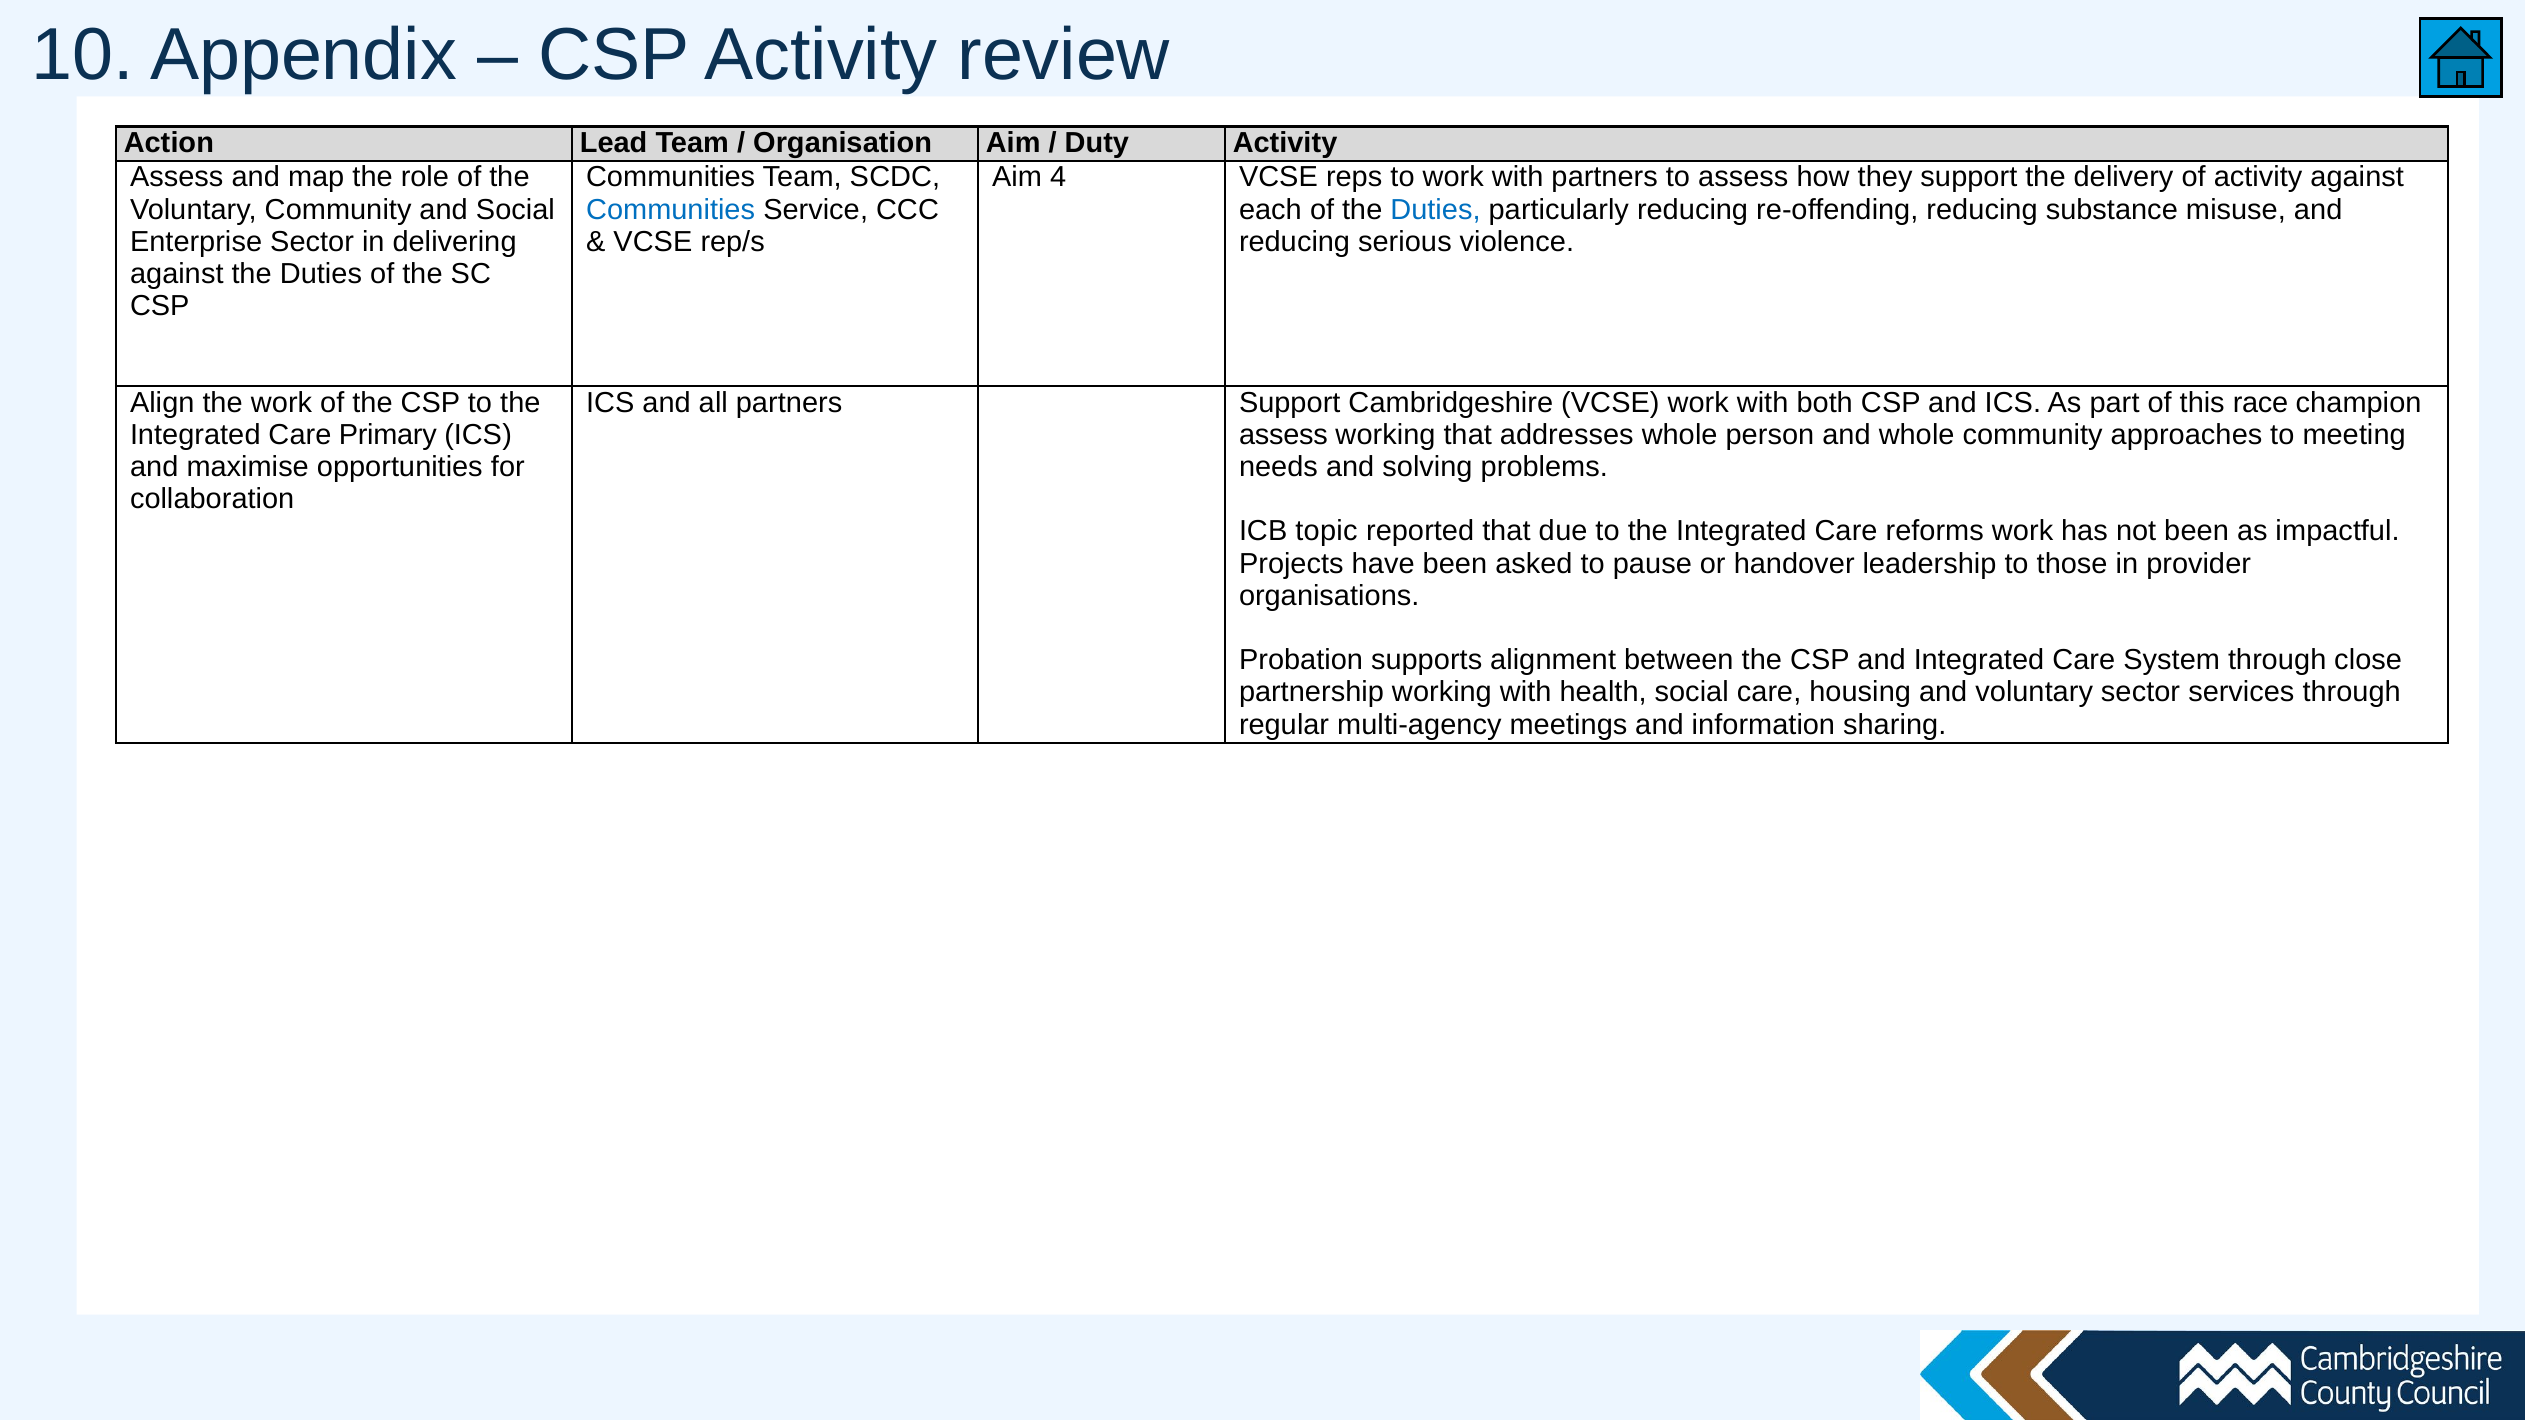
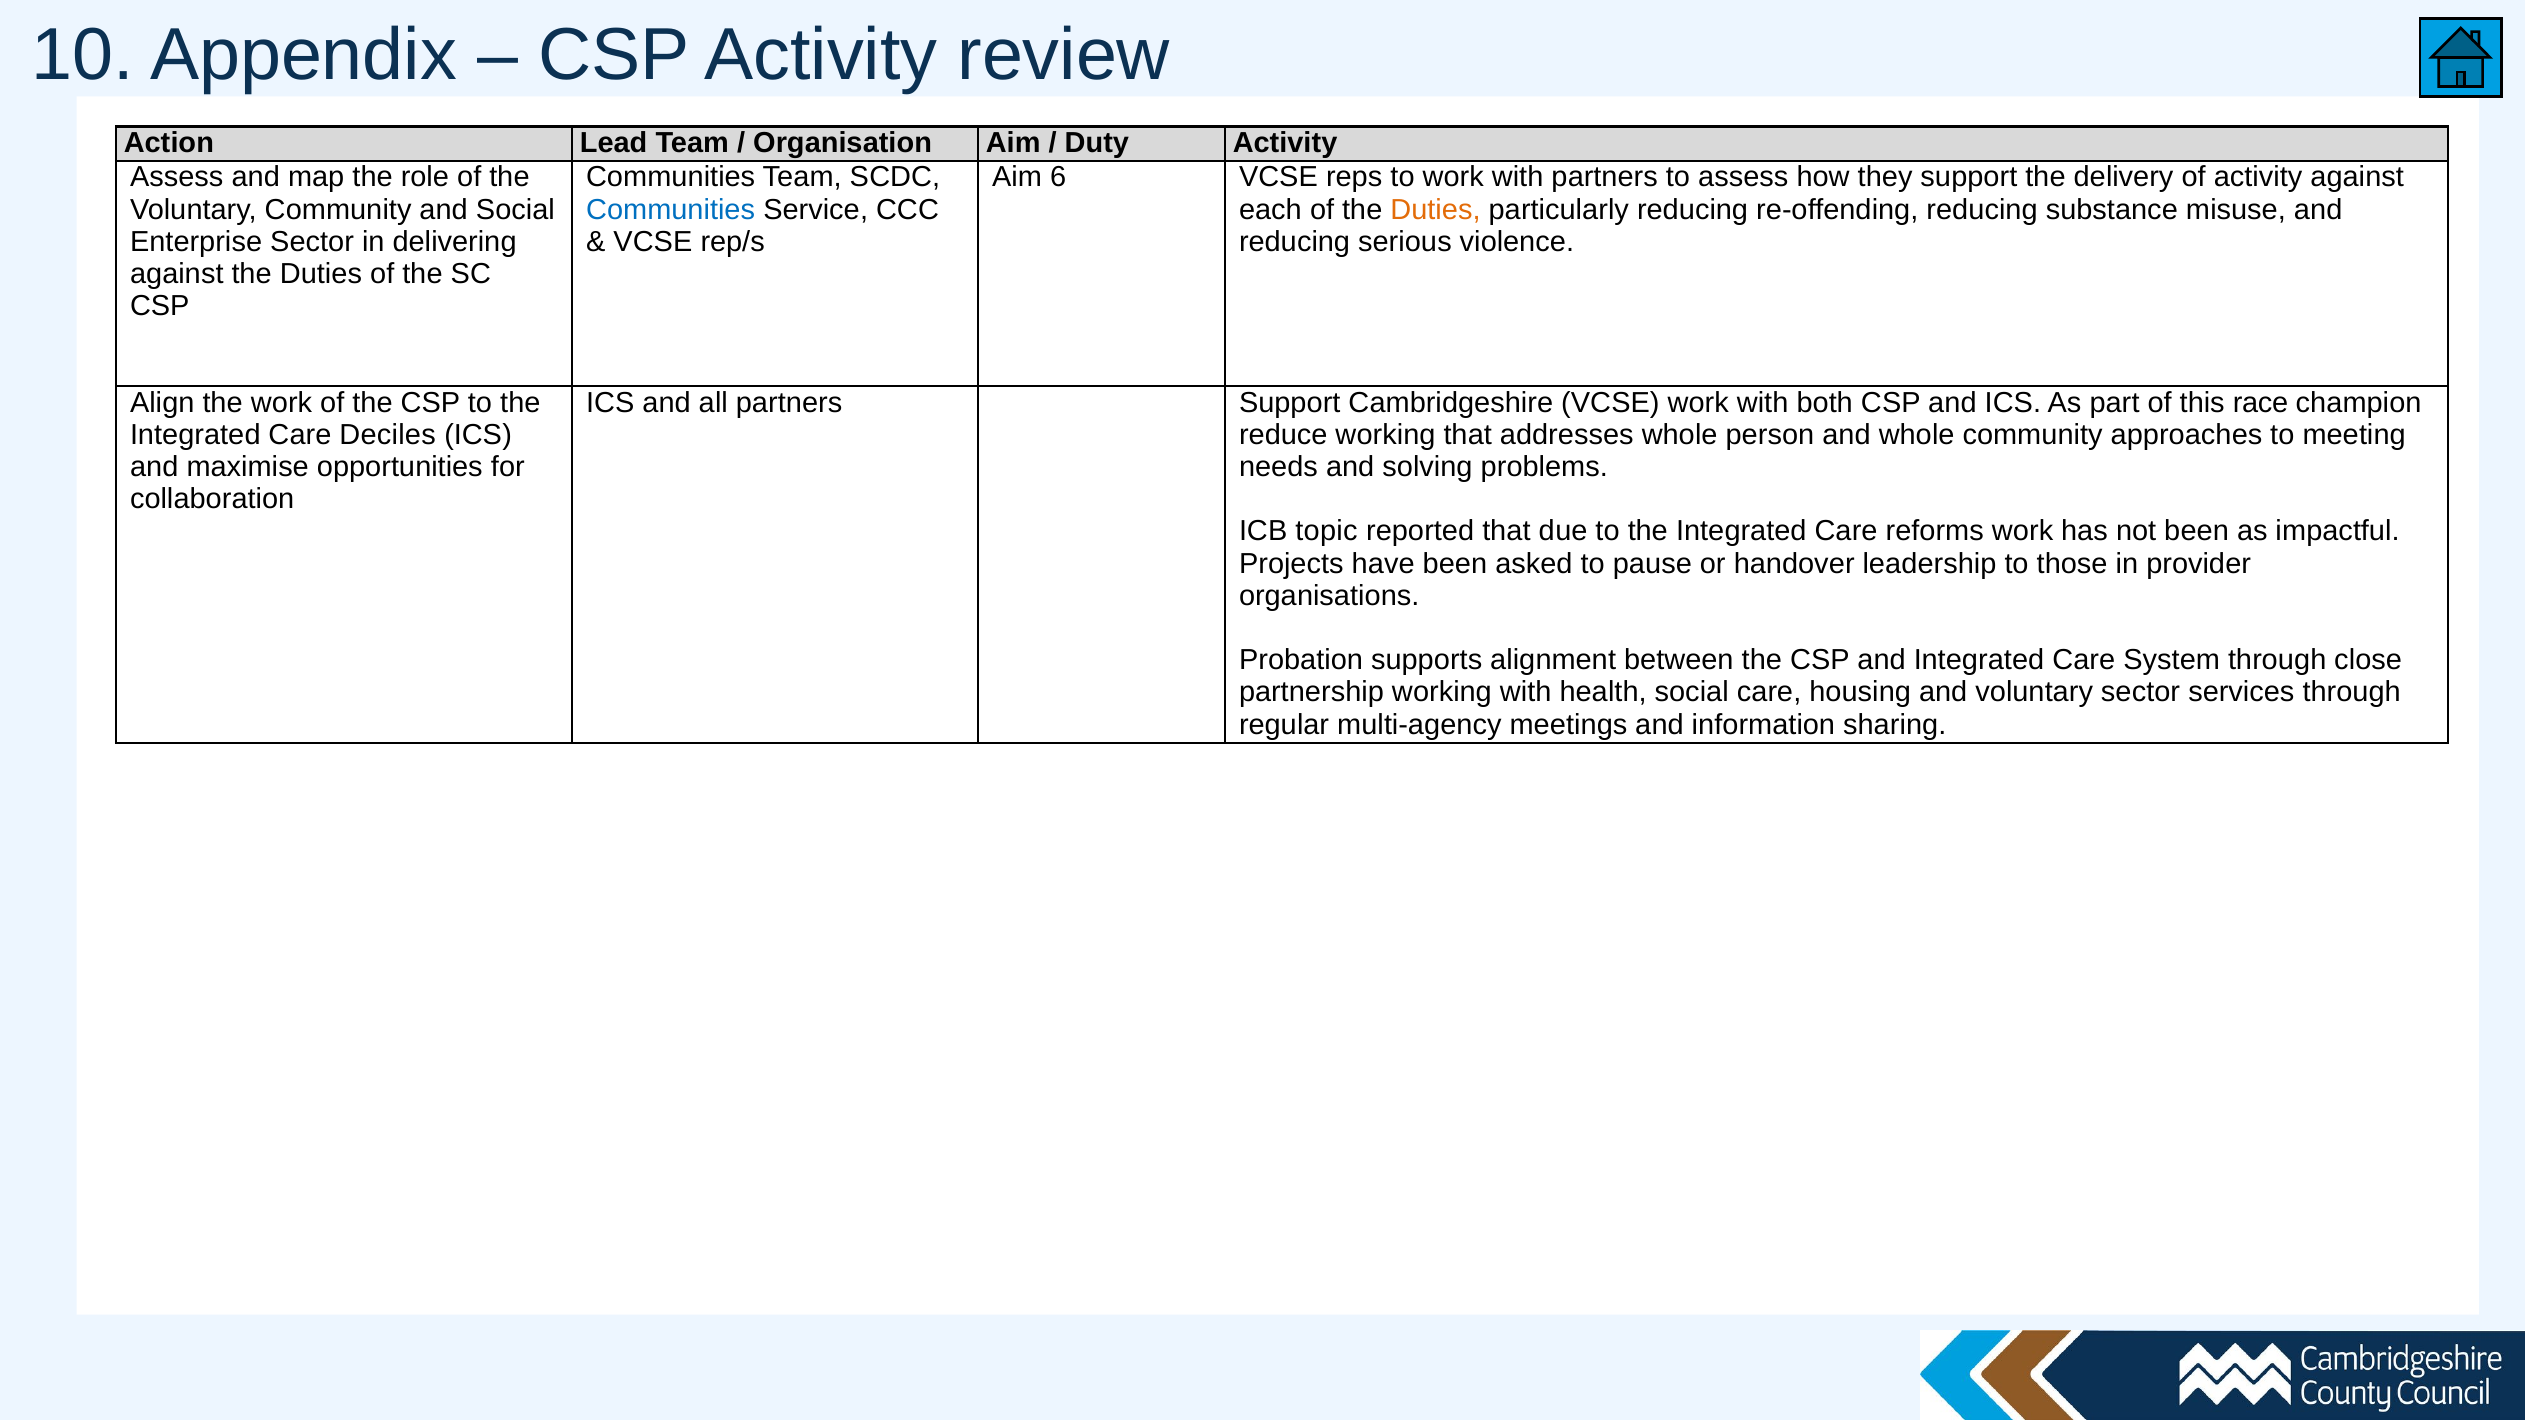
4: 4 -> 6 (1058, 177)
Duties colour: blue -> orange (1435, 210)
Primary: Primary -> Deciles (388, 435)
assess: assess -> reduce (1283, 435)
